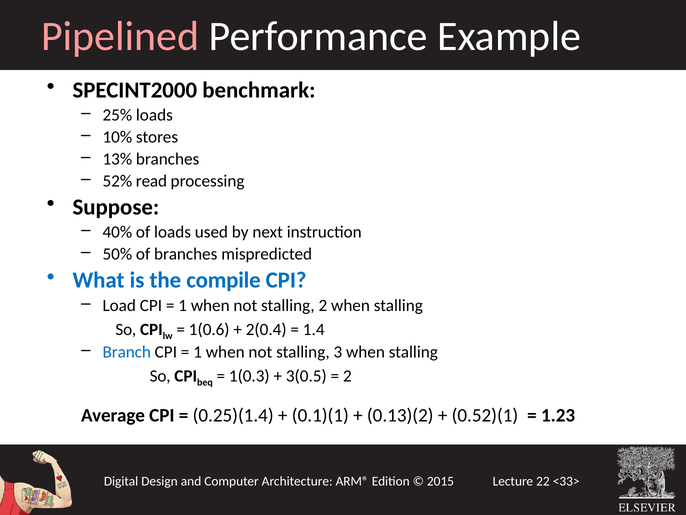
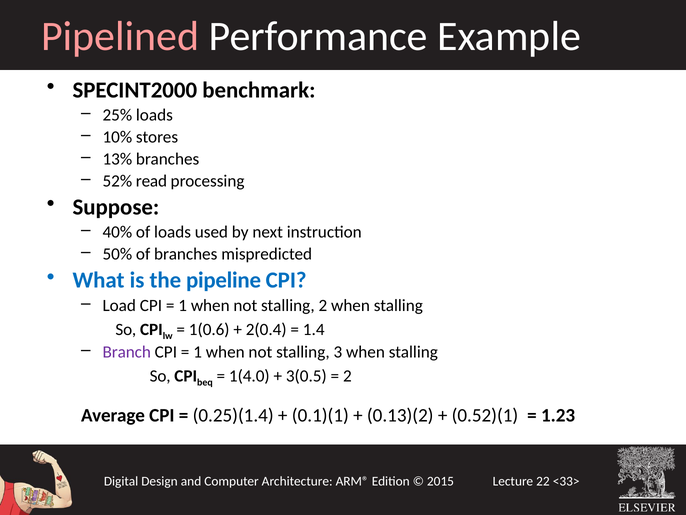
compile: compile -> pipeline (224, 280)
Branch colour: blue -> purple (127, 352)
1(0.3: 1(0.3 -> 1(4.0 (249, 376)
